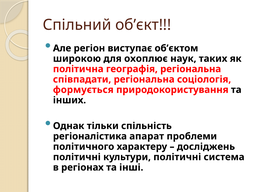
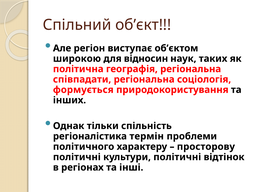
охоплює: охоплює -> відносин (146, 59)
апарат: апарат -> термін (147, 136)
досліджень: досліджень -> просторову (206, 147)
система: система -> відтінок (224, 157)
